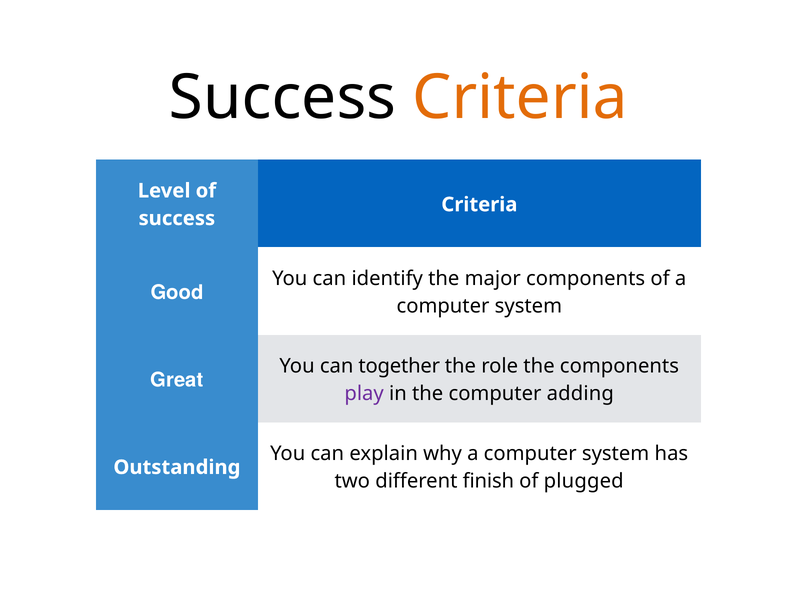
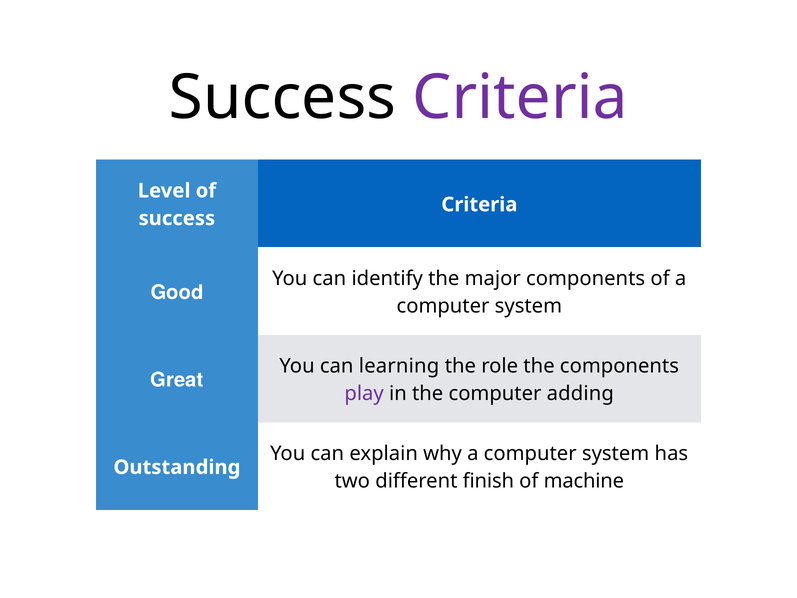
Criteria colour: orange -> purple (520, 98)
together: together -> learning (399, 366)
plugged: plugged -> machine (584, 481)
